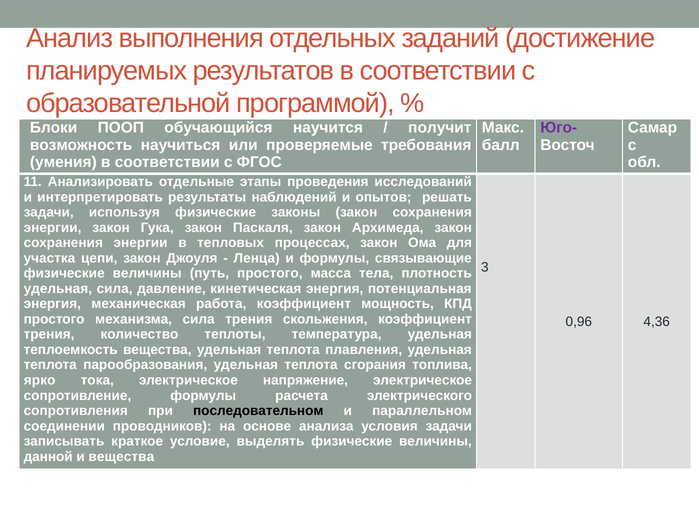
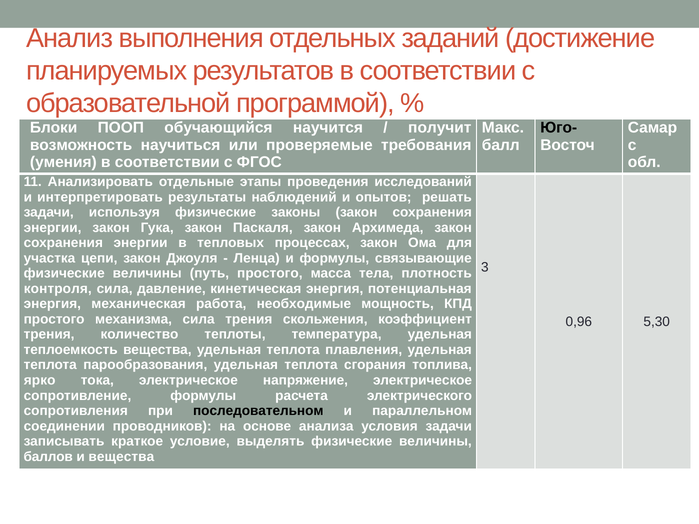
Юго- colour: purple -> black (559, 128)
удельная: удельная -> контроля (58, 289)
работа коэффициент: коэффициент -> необходимые (304, 304)
4,36: 4,36 -> 5,30 (657, 322)
данной: данной -> баллов (48, 457)
